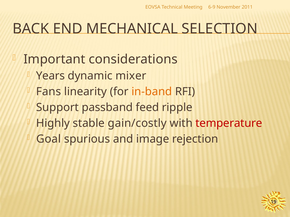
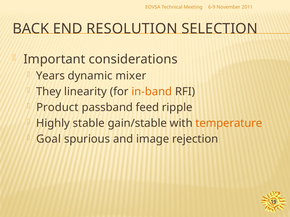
MECHANICAL: MECHANICAL -> RESOLUTION (132, 29)
Fans: Fans -> They (49, 92)
Support: Support -> Product (57, 108)
gain/costly: gain/costly -> gain/stable (137, 123)
temperature colour: red -> orange (229, 123)
